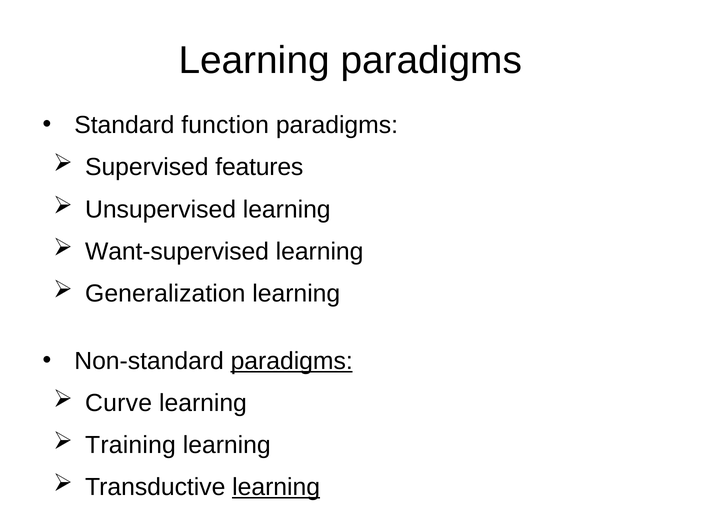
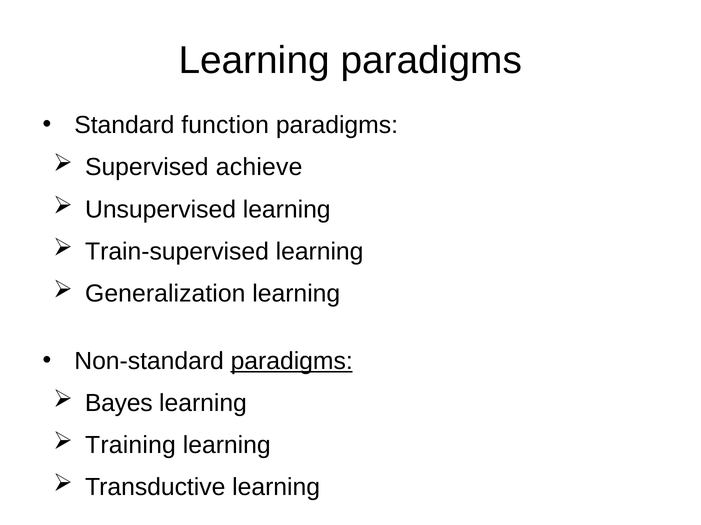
features: features -> achieve (259, 167)
Want-supervised: Want-supervised -> Train-supervised (177, 252)
Curve: Curve -> Bayes (119, 404)
learning underline: present -> none (276, 488)
